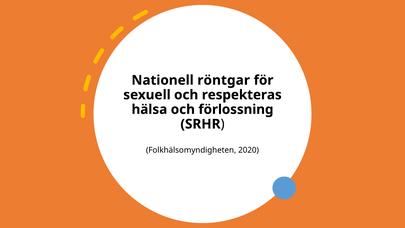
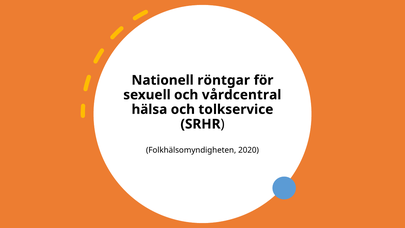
respekteras: respekteras -> vårdcentral (242, 95)
förlossning: förlossning -> tolkservice (236, 109)
